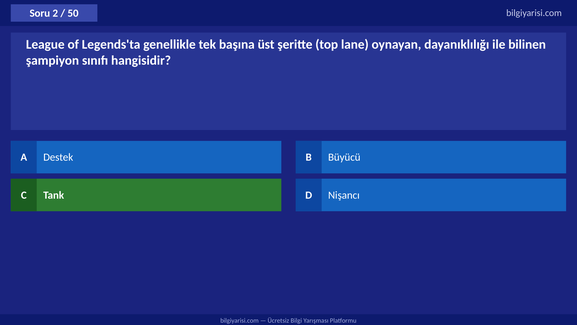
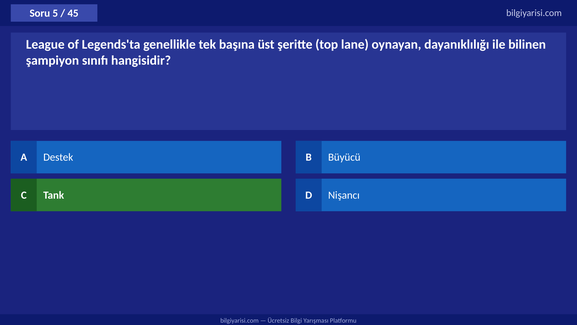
2: 2 -> 5 (55, 13)
50: 50 -> 45 (73, 13)
